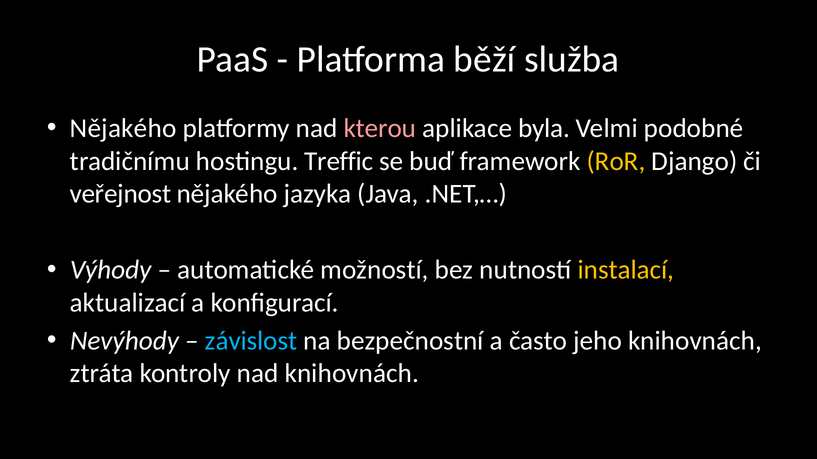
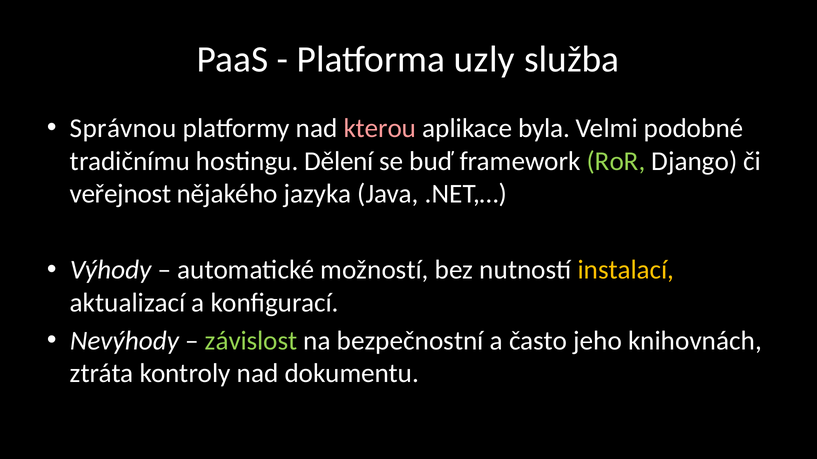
běží: běží -> uzly (484, 59)
Nějakého: Nějakého -> Správnou (123, 129)
Treffic: Treffic -> Dělení (339, 161)
RoR colour: yellow -> light green (616, 161)
závislost colour: light blue -> light green (251, 341)
nad knihovnách: knihovnách -> dokumentu (352, 374)
